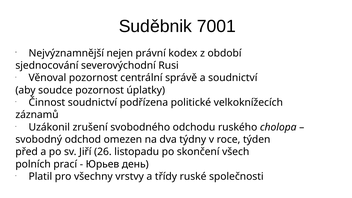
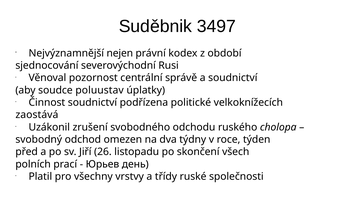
7001: 7001 -> 3497 (216, 26)
soudce pozornost: pozornost -> poluustav (100, 90)
záznamů: záznamů -> zaostává (37, 115)
